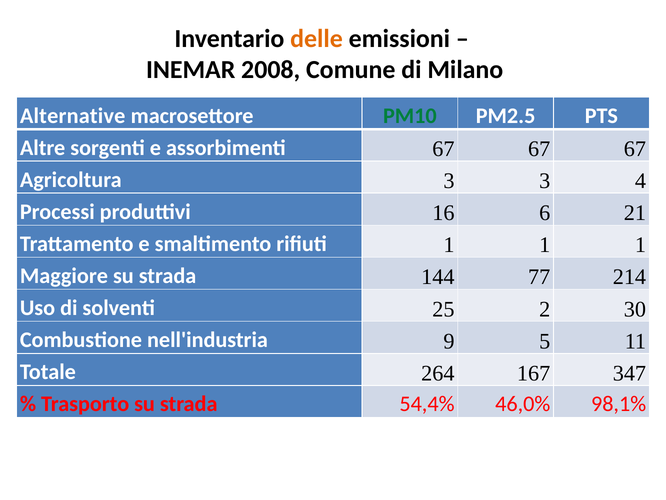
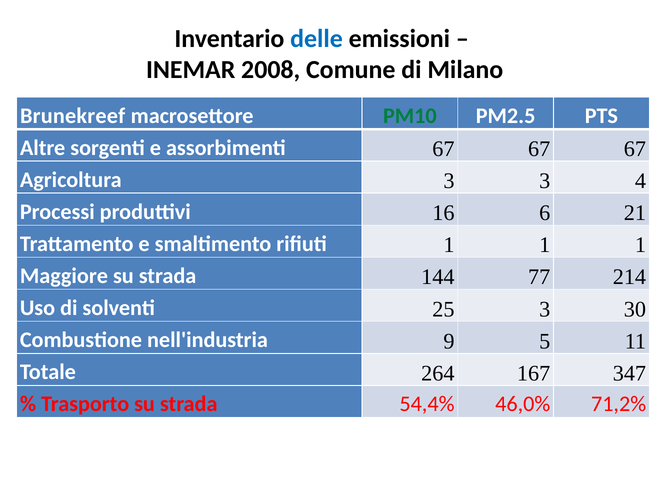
delle colour: orange -> blue (317, 39)
Alternative: Alternative -> Brunekreef (73, 116)
25 2: 2 -> 3 (545, 309)
98,1%: 98,1% -> 71,2% (619, 404)
